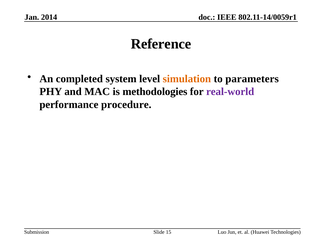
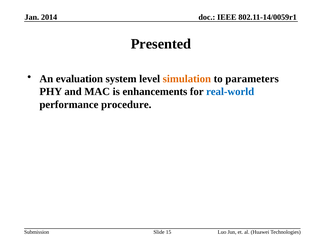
Reference: Reference -> Presented (161, 44)
completed: completed -> evaluation (79, 79)
methodologies: methodologies -> enhancements (155, 91)
real-world colour: purple -> blue (230, 91)
